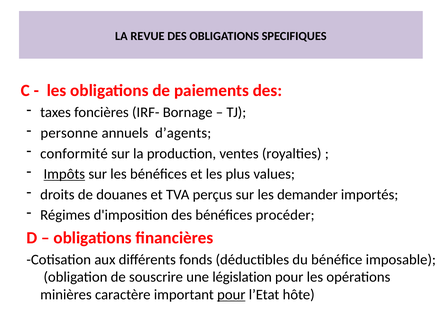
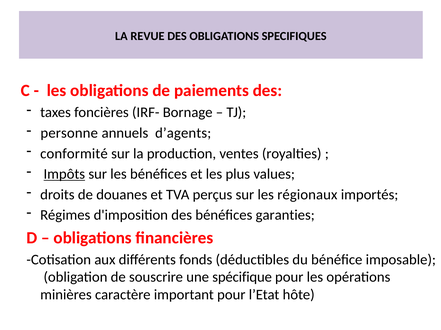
demander: demander -> régionaux (307, 195)
procéder: procéder -> garanties (285, 216)
législation: législation -> spécifique (242, 278)
pour underline: present -> none (231, 295)
